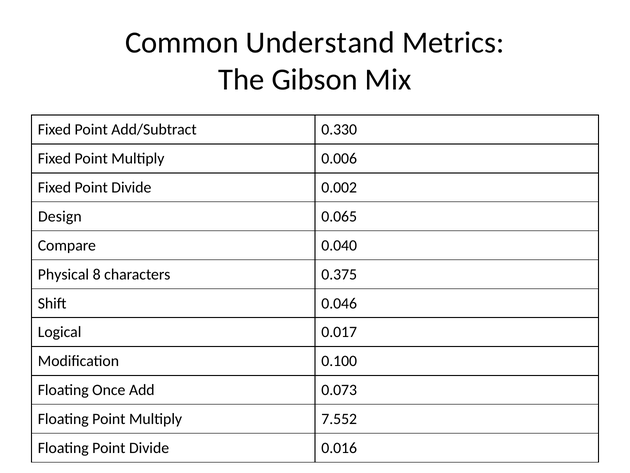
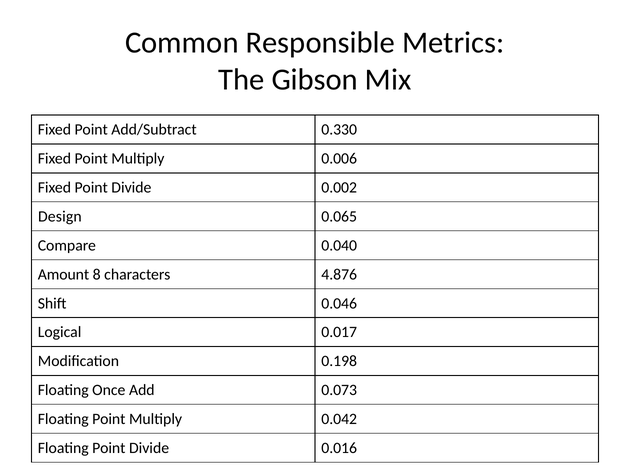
Understand: Understand -> Responsible (320, 43)
Physical: Physical -> Amount (64, 274)
0.375: 0.375 -> 4.876 (339, 274)
0.100: 0.100 -> 0.198 (339, 361)
7.552: 7.552 -> 0.042 (339, 419)
